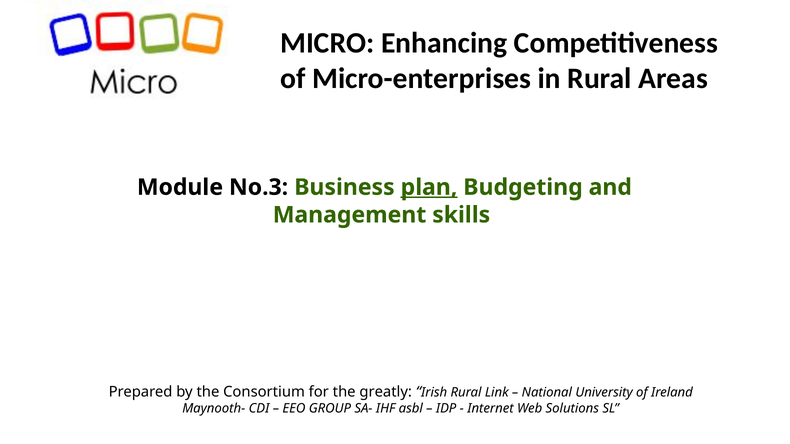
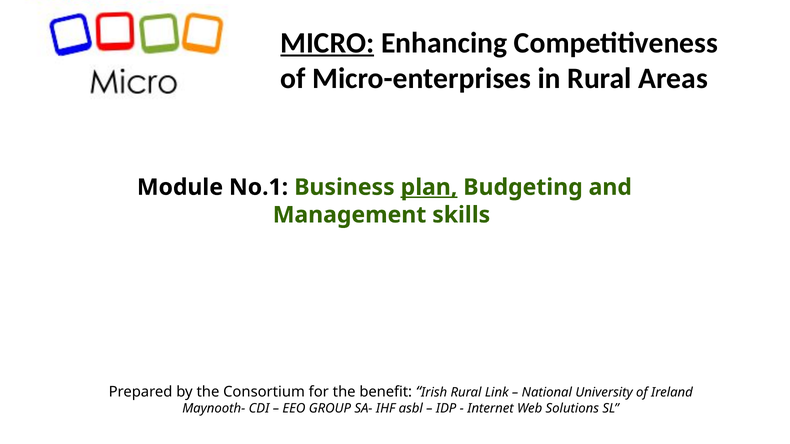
MICRO underline: none -> present (327, 43)
No.3: No.3 -> No.1 (259, 187)
greatly: greatly -> benefit (386, 392)
